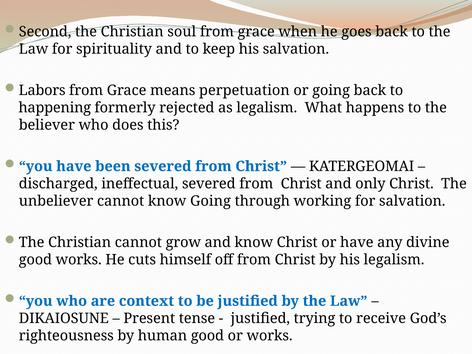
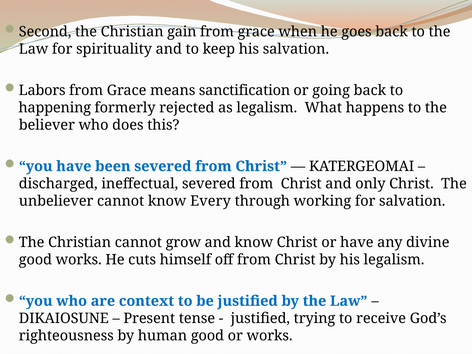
soul: soul -> gain (182, 32)
perpetuation: perpetuation -> sanctification (244, 90)
know Going: Going -> Every (210, 201)
